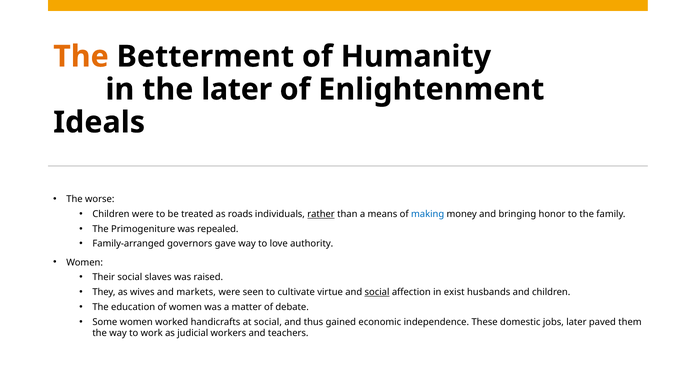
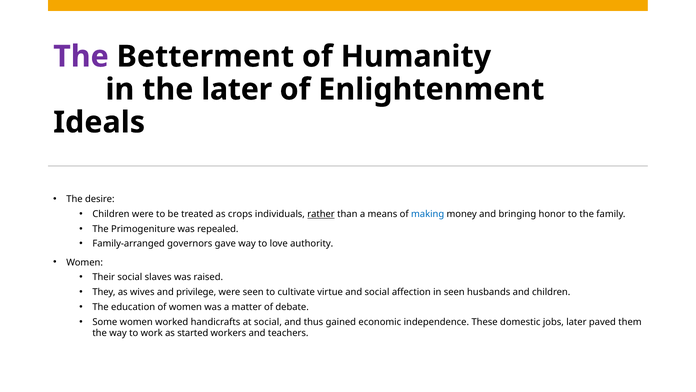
The colour: orange -> purple (81, 56)
worse: worse -> desire (100, 199)
roads: roads -> crops (240, 214)
markets: markets -> privilege (196, 292)
social underline: present -> none (377, 292)
in exist: exist -> seen (454, 292)
judicial: judicial -> started (193, 333)
